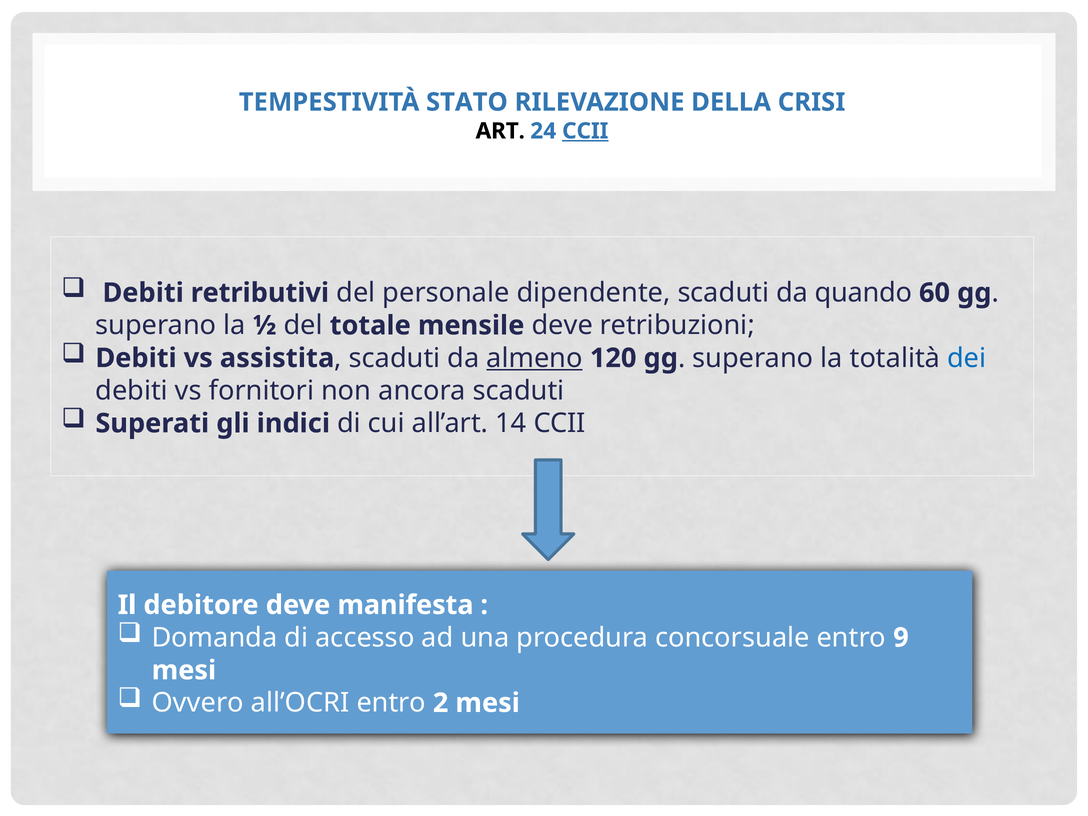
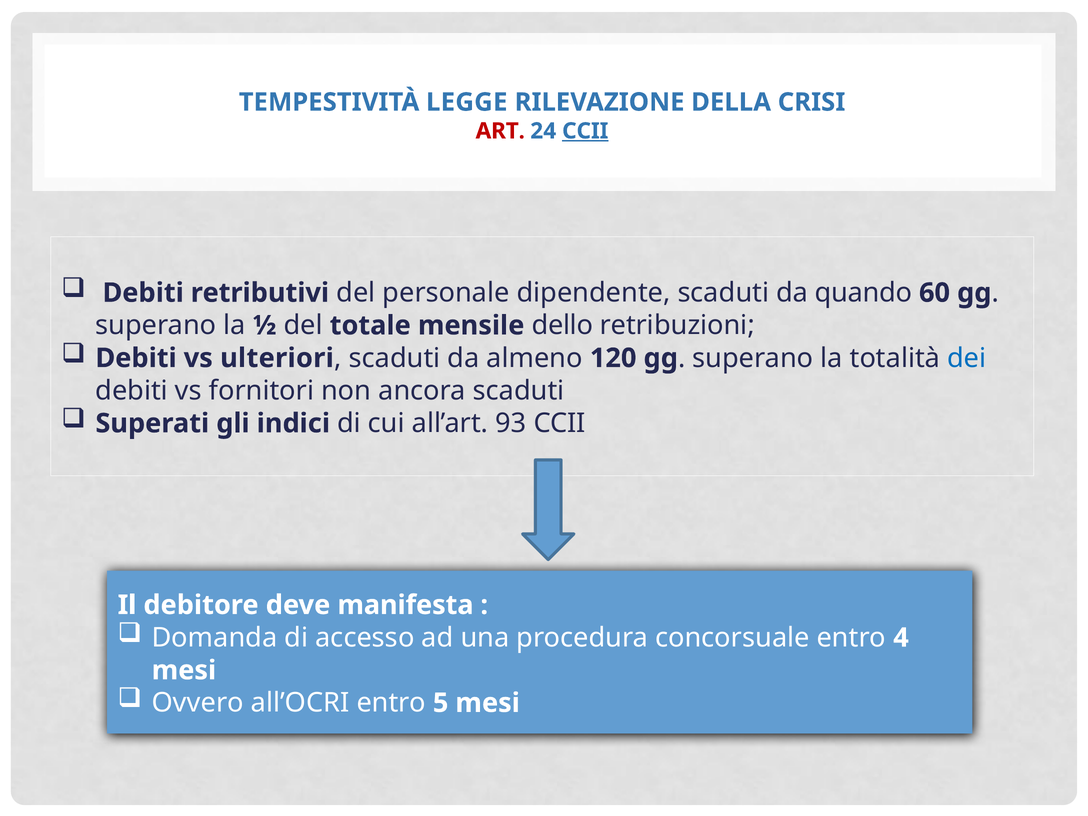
STATO: STATO -> LEGGE (467, 102)
ART colour: black -> red (500, 131)
mensile deve: deve -> dello (562, 325)
assistita: assistita -> ulteriori (277, 358)
almeno underline: present -> none (535, 358)
14: 14 -> 93 (511, 423)
9: 9 -> 4 (901, 638)
2: 2 -> 5 (441, 703)
